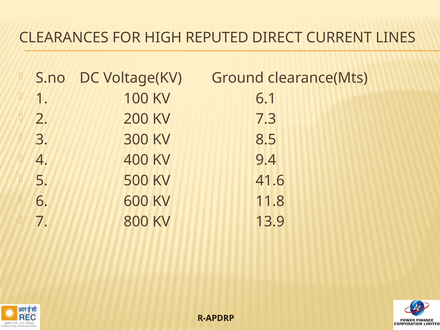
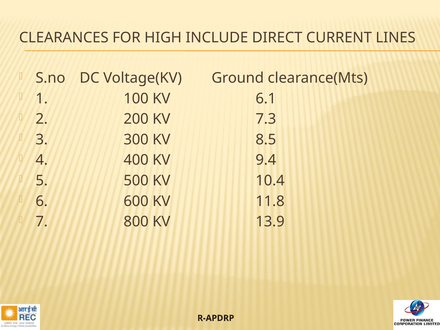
REPUTED: REPUTED -> INCLUDE (217, 38)
41.6: 41.6 -> 10.4 (270, 181)
